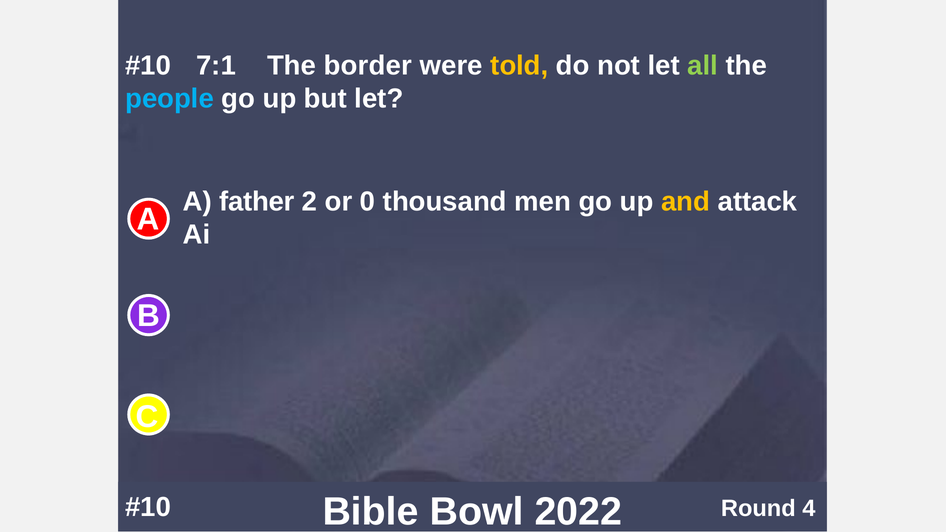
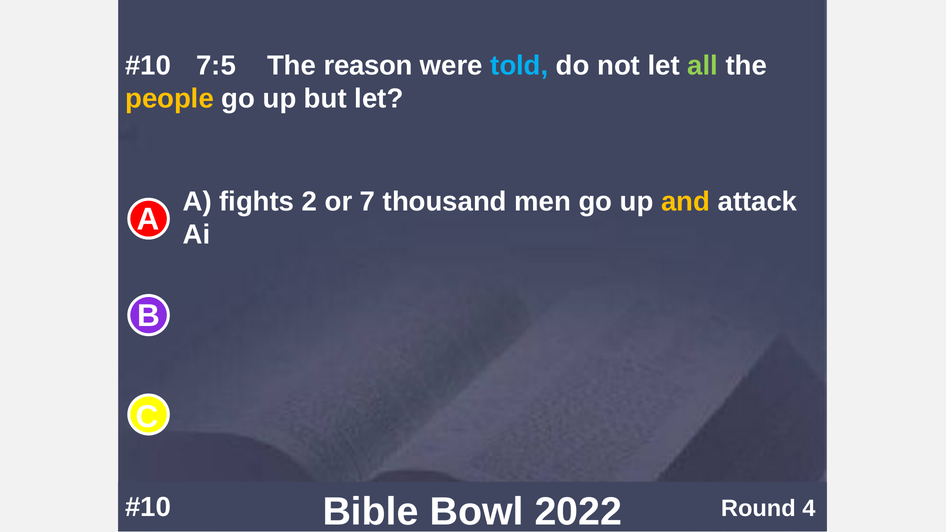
7:1: 7:1 -> 7:5 (216, 66)
border: border -> reason (368, 66)
told colour: yellow -> light blue (519, 66)
people colour: light blue -> yellow (170, 99)
father: father -> fights (257, 202)
0: 0 -> 7 (368, 202)
